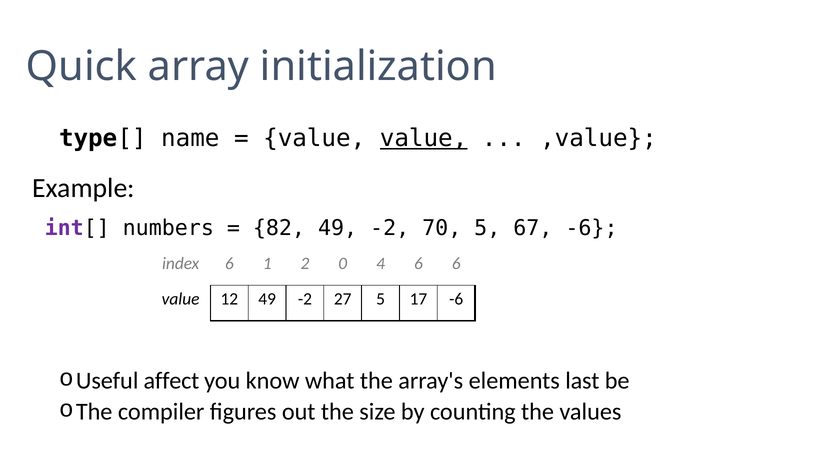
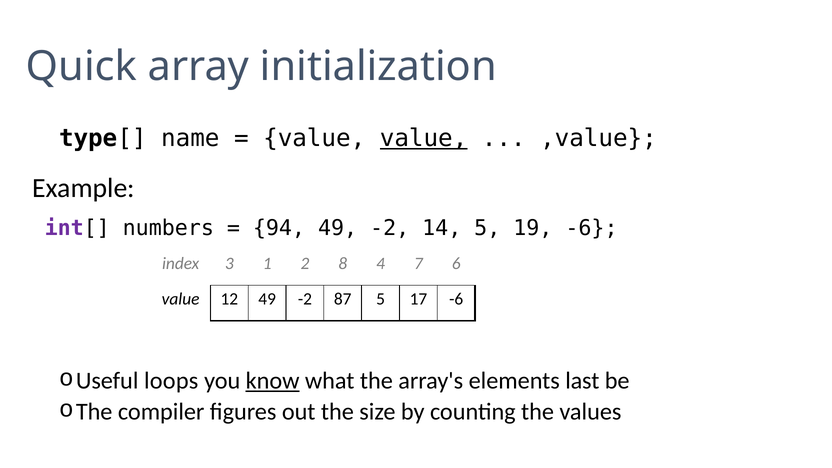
82: 82 -> 94 (279, 228)
70: 70 -> 14 (442, 228)
67: 67 -> 19 (533, 228)
index 6: 6 -> 3 (229, 264)
0: 0 -> 8 (343, 264)
4 6: 6 -> 7 (418, 264)
27: 27 -> 87 (343, 299)
affect: affect -> loops (171, 381)
know underline: none -> present (273, 381)
